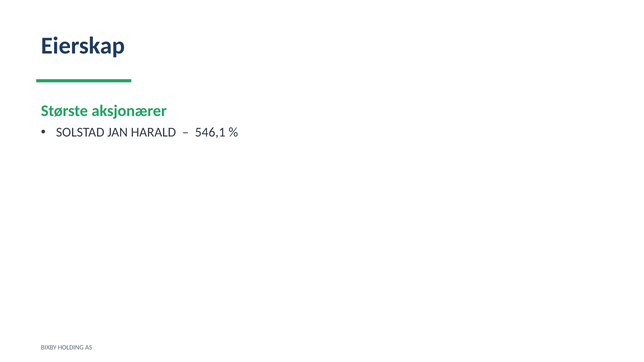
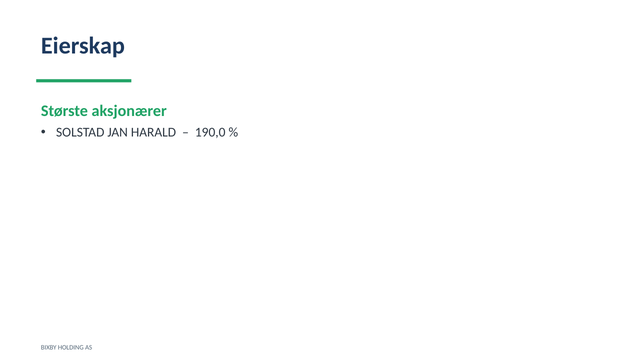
546,1: 546,1 -> 190,0 (210, 132)
